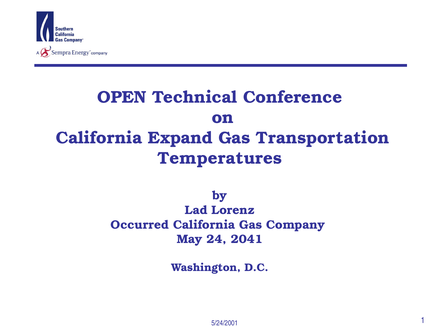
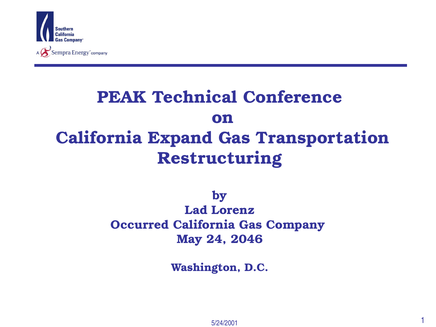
OPEN: OPEN -> PEAK (122, 97)
Temperatures: Temperatures -> Restructuring (220, 158)
2041: 2041 -> 2046 (247, 239)
